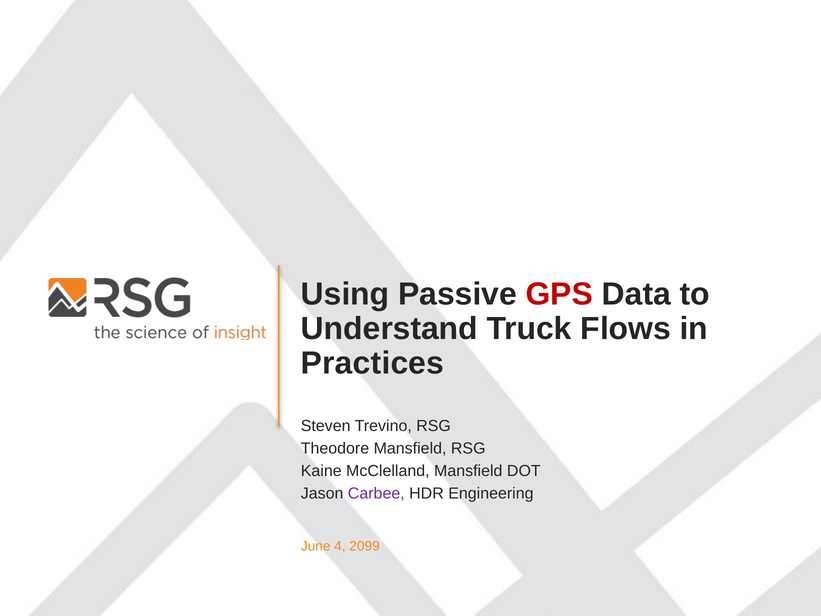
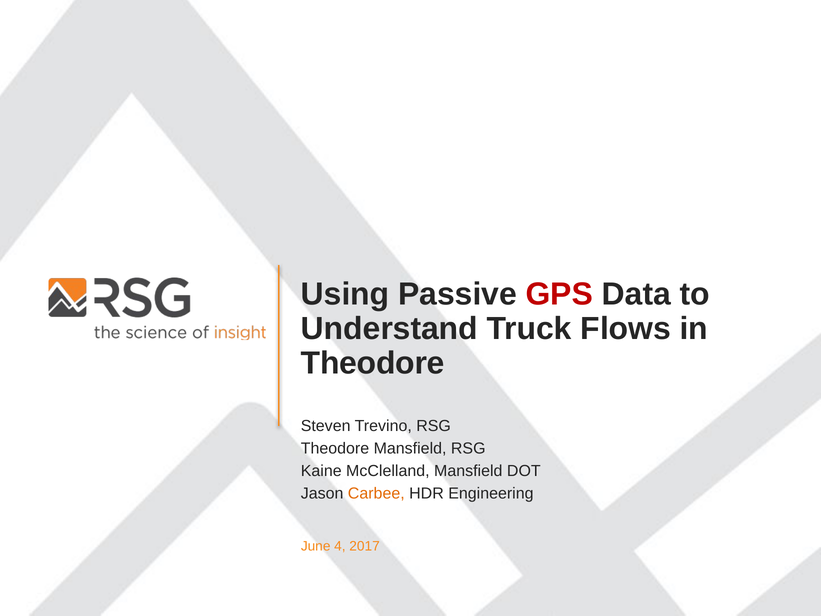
Practices: Practices -> Theodore (373, 363)
Carbee colour: purple -> orange (376, 493)
2099: 2099 -> 2017 (365, 546)
